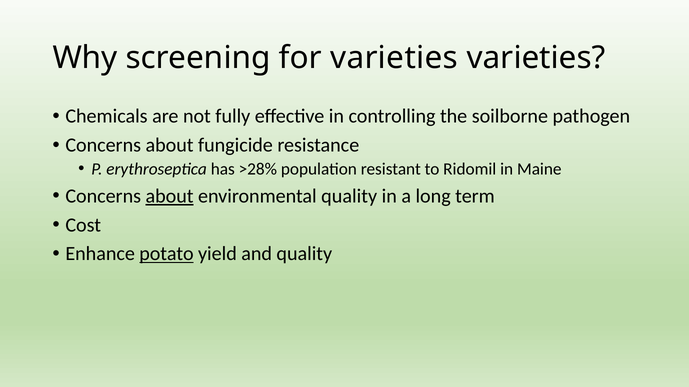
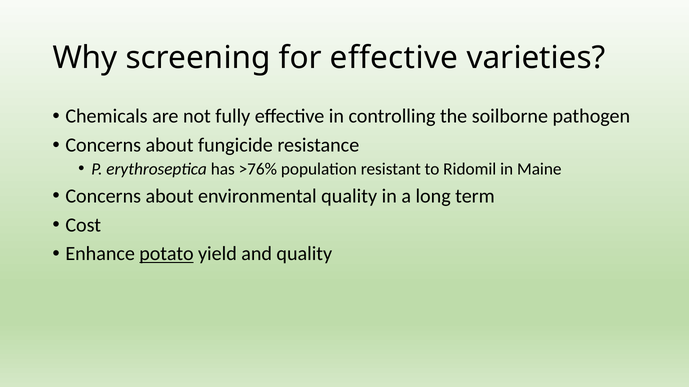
for varieties: varieties -> effective (394, 58)
>28%: >28% -> >76% (258, 169)
about underline: present -> none (170, 196)
